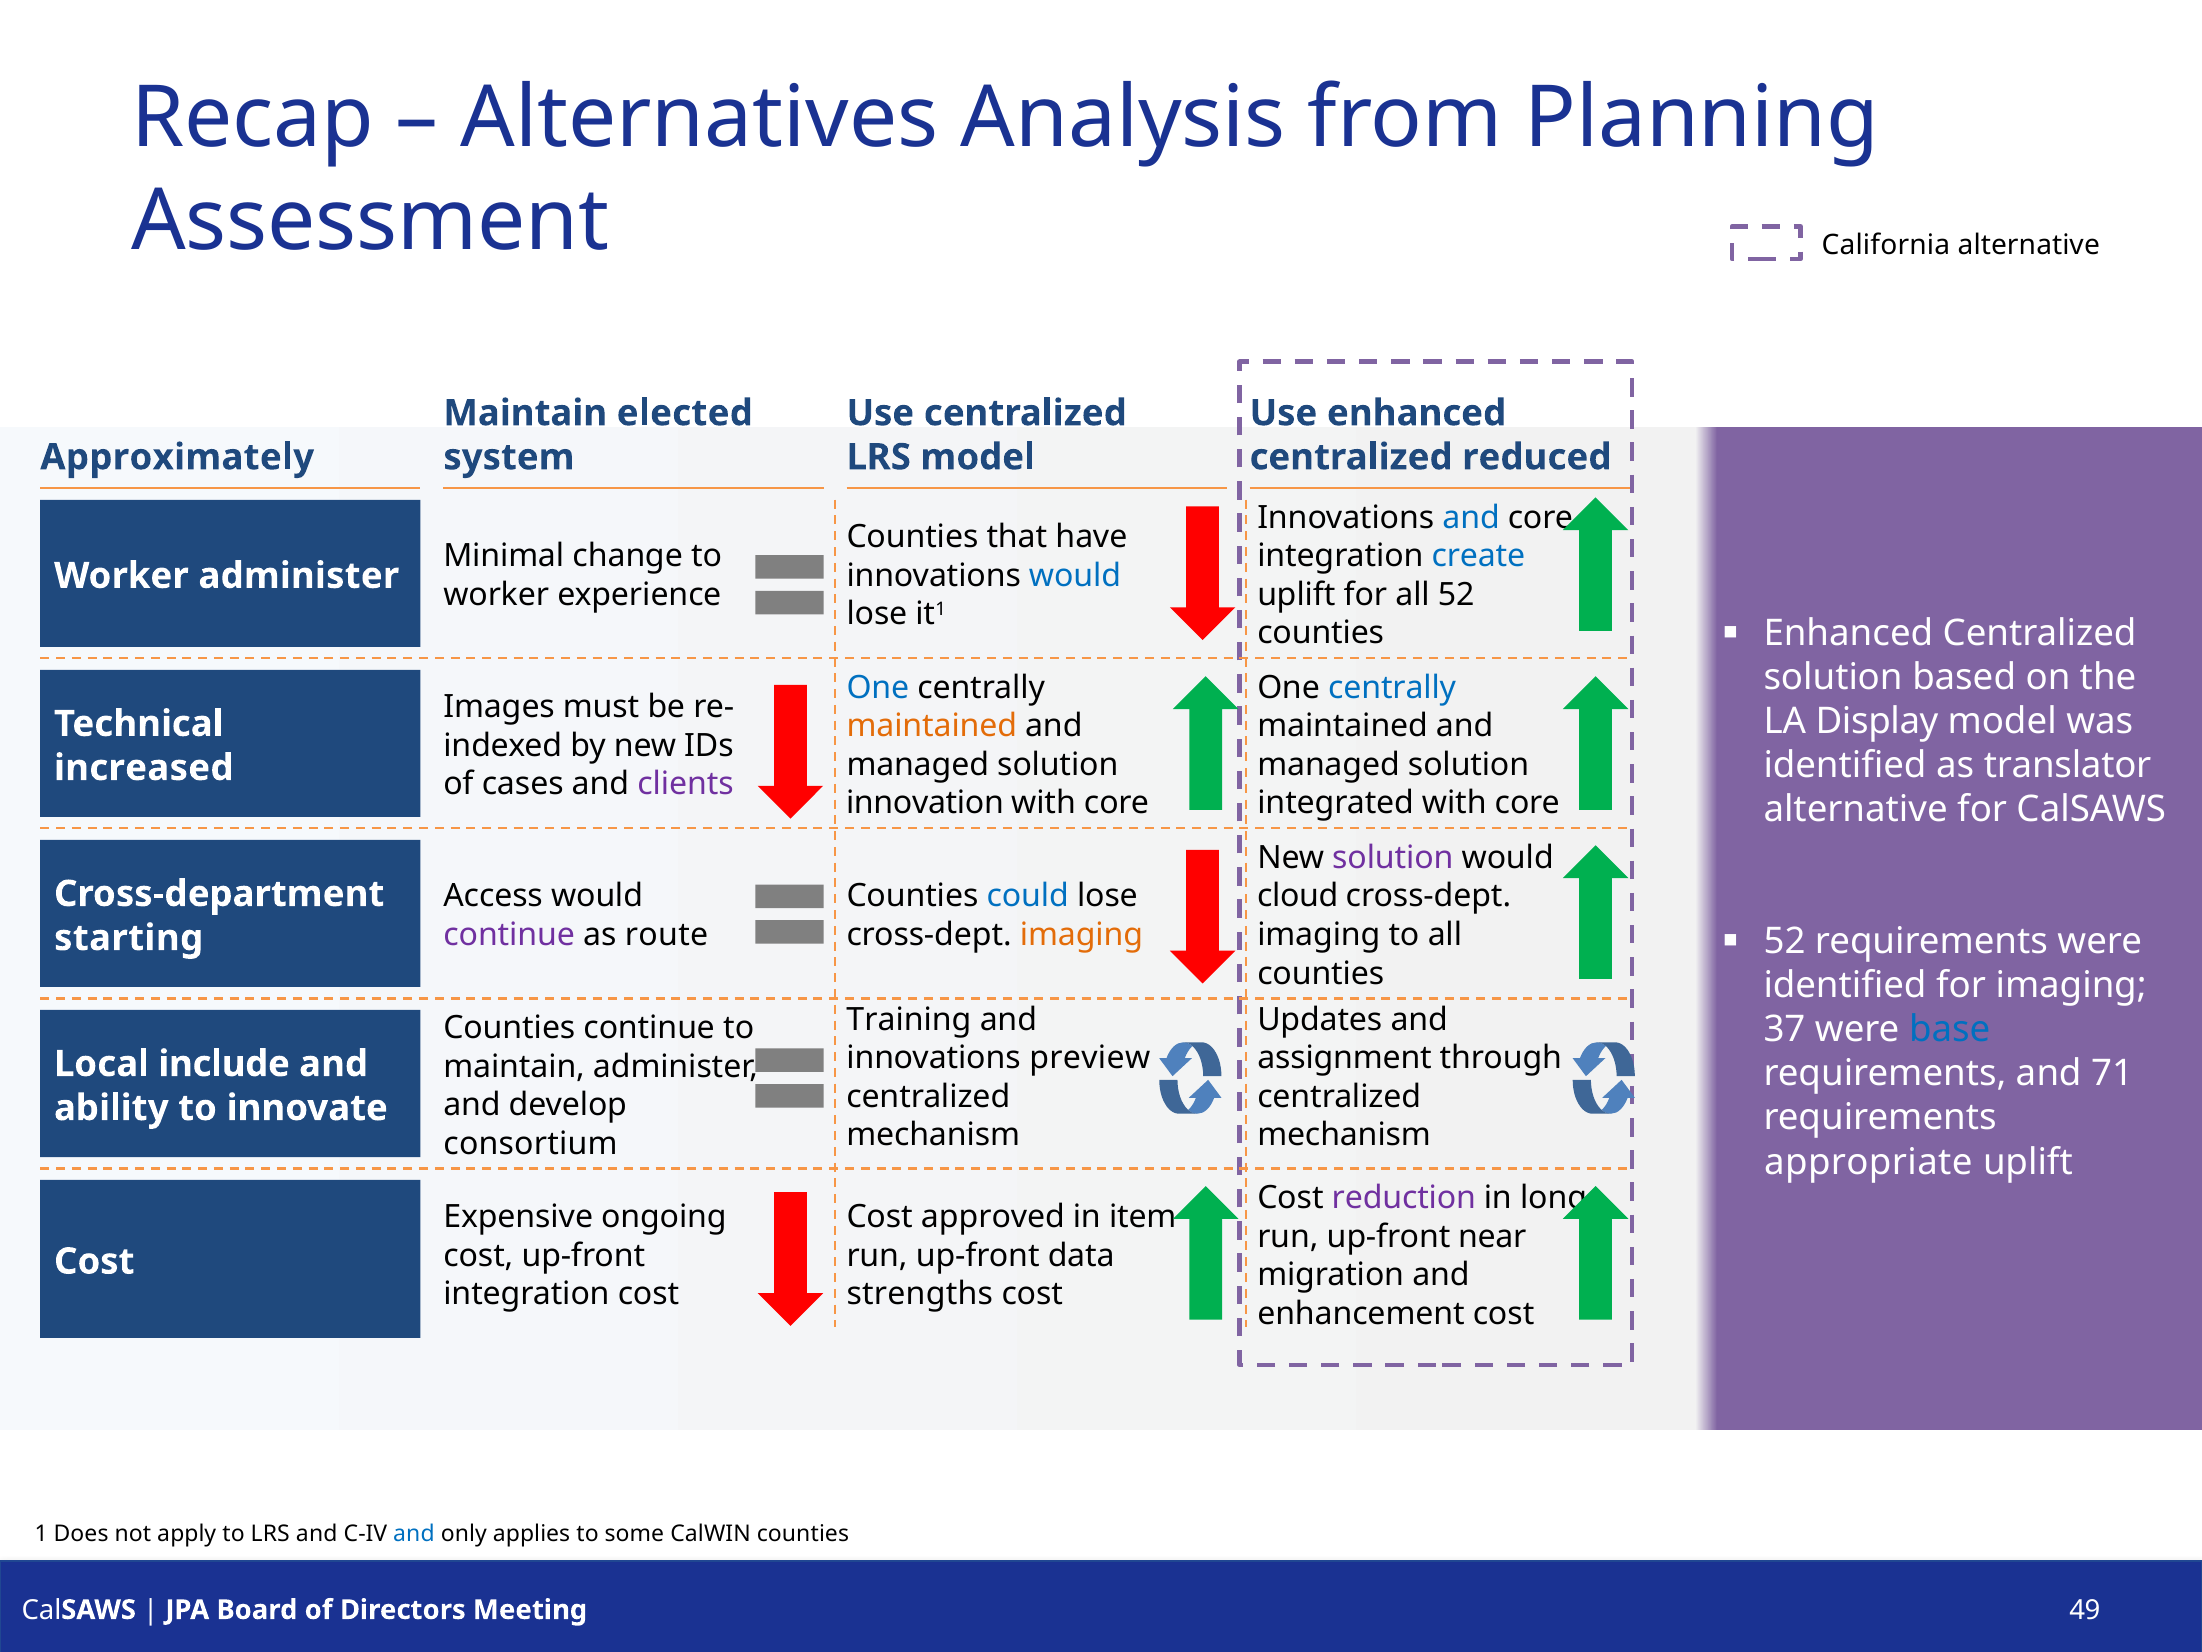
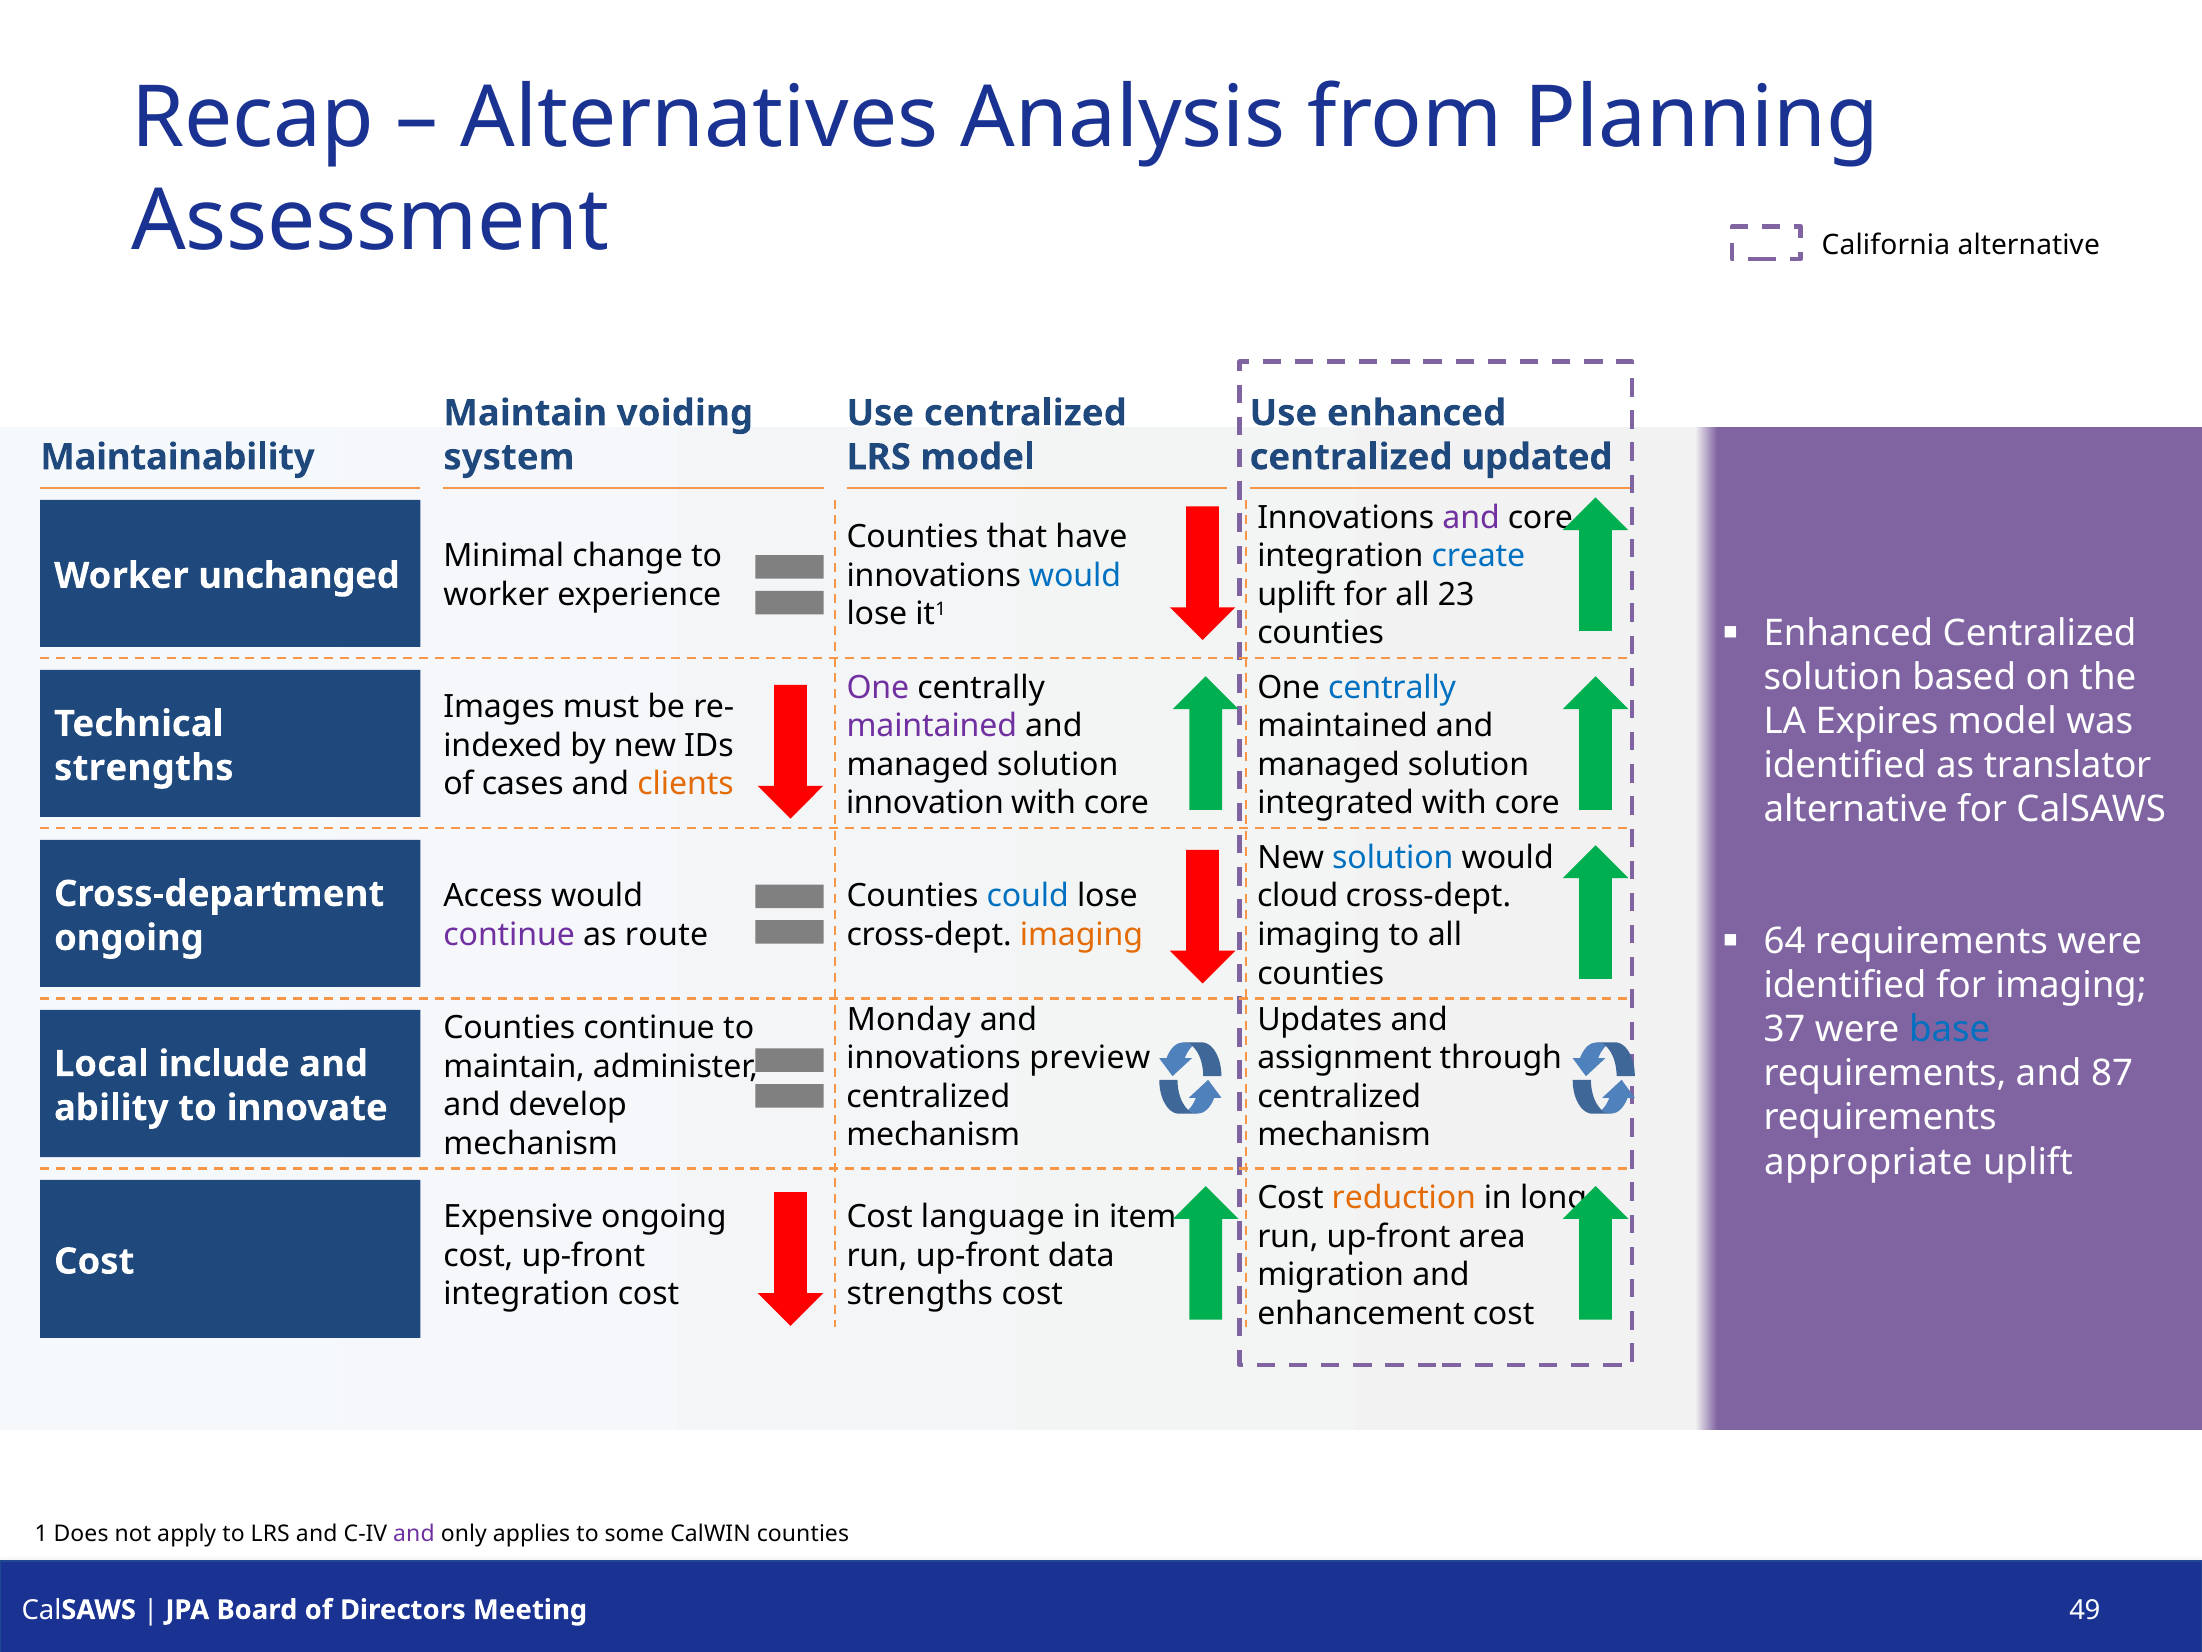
elected: elected -> voiding (685, 413)
Approximately: Approximately -> Maintainability (177, 457)
reduced: reduced -> updated (1537, 457)
and colour: blue -> purple (1471, 518)
Worker administer: administer -> unchanged (299, 576)
all 52: 52 -> 23 (1456, 595)
One colour: blue -> purple (878, 688)
Display: Display -> Expires (1877, 721)
maintained colour: orange -> purple (932, 726)
increased: increased -> strengths (144, 768)
clients colour: purple -> orange (685, 784)
solution colour: purple -> blue (1393, 858)
52: 52 -> 64 (1785, 941)
starting: starting -> ongoing (129, 938)
Training: Training -> Monday (909, 1019)
71: 71 -> 87 (2112, 1073)
consortium: consortium -> mechanism (531, 1143)
reduction colour: purple -> orange (1404, 1198)
approved: approved -> language (993, 1217)
near: near -> area (1492, 1236)
and colour: blue -> purple (414, 1533)
